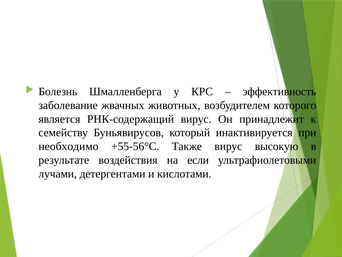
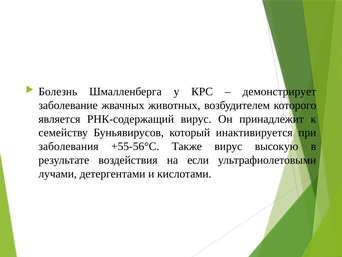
эффективность: эффективность -> демонстрирует (279, 91)
необходимо: необходимо -> заболевания (69, 146)
